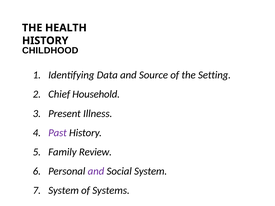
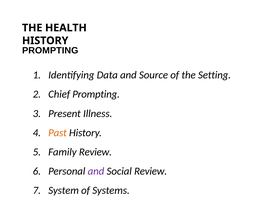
CHILDHOOD: CHILDHOOD -> PROMPTING (50, 50)
Chief Household: Household -> Prompting (96, 94)
Past colour: purple -> orange (58, 133)
Social System: System -> Review (151, 171)
